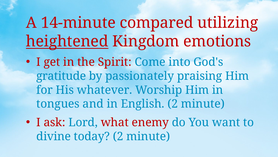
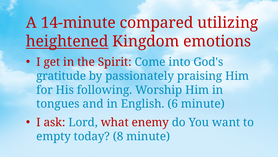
whatever: whatever -> following (105, 90)
English 2: 2 -> 6 (173, 104)
divine: divine -> empty (54, 136)
today 2: 2 -> 8 (118, 136)
